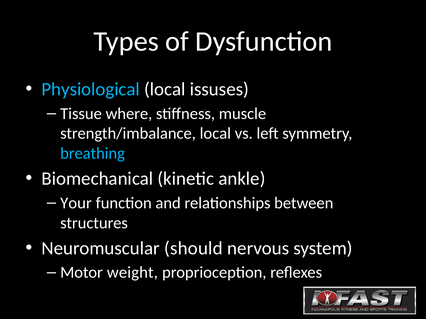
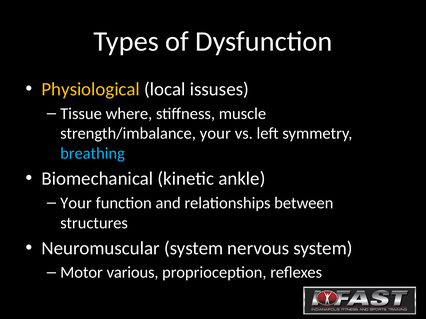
Physiological colour: light blue -> yellow (91, 89)
strength/imbalance local: local -> your (215, 134)
Neuromuscular should: should -> system (194, 248)
weight: weight -> various (133, 273)
